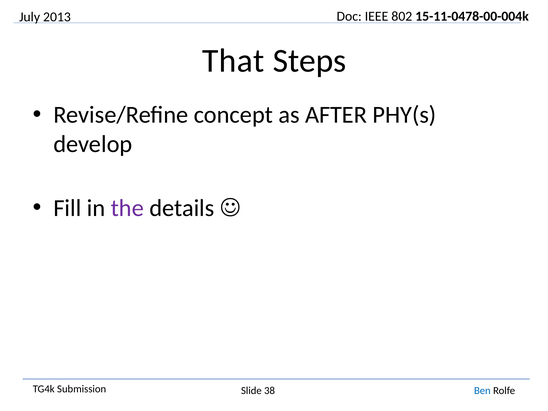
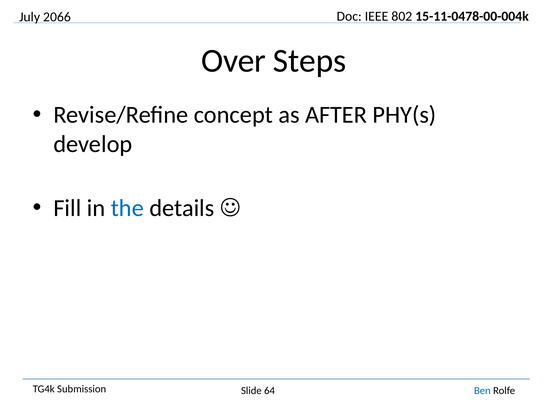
2013: 2013 -> 2066 (57, 17)
That: That -> Over (234, 61)
the colour: purple -> blue (127, 208)
38: 38 -> 64 (270, 391)
